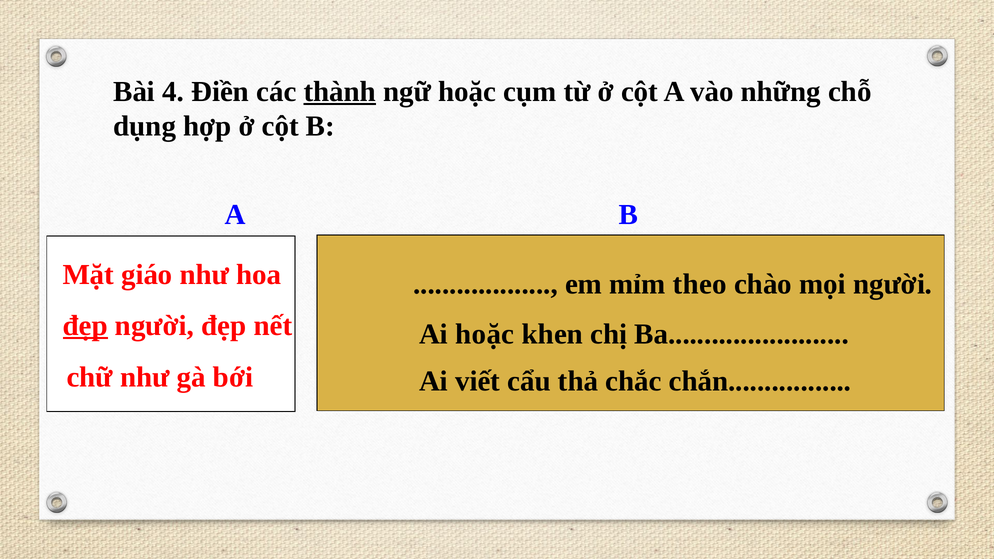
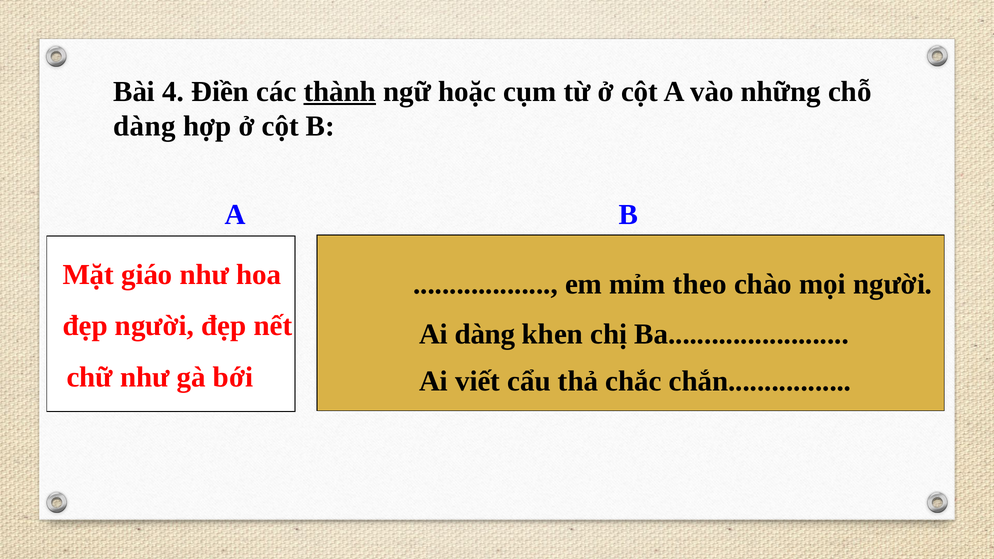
dụng: dụng -> dàng (144, 126)
đẹp underline: present -> none (85, 326)
Ai hoặc: hoặc -> dàng (485, 334)
